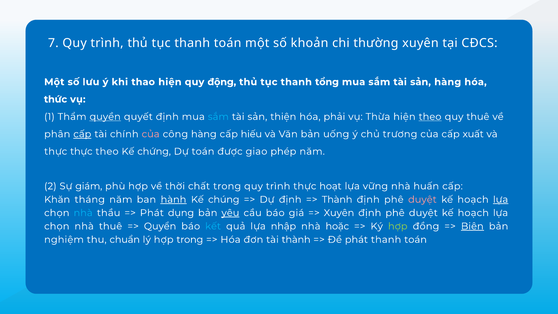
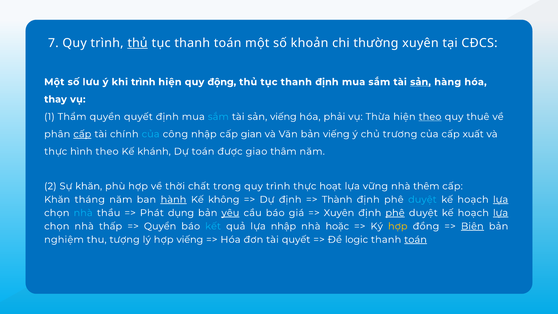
thủ underline: none -> present (138, 43)
khi thao: thao -> trình (143, 82)
thanh tổng: tổng -> định (327, 82)
sản underline: none -> present (421, 82)
thức: thức -> thay (56, 99)
quyền underline: present -> none (105, 117)
sản thiện: thiện -> viếng (283, 117)
của colour: pink -> light blue (151, 134)
công hàng: hàng -> nhập (204, 134)
hiếu: hiếu -> gian (251, 134)
bản uống: uống -> viếng (336, 134)
thực thực: thực -> hình (81, 151)
chứng: chứng -> khánh (154, 151)
phép: phép -> thâm (283, 151)
Sự giám: giám -> khăn (89, 186)
huấn: huấn -> thêm (426, 186)
chúng: chúng -> không (224, 199)
duyệt colour: pink -> light blue (422, 199)
phê underline: none -> present (395, 213)
lựa underline: none -> present (501, 213)
nhà thuê: thuê -> thấp (111, 226)
hợp colour: light green -> yellow (398, 226)
chuẩn: chuẩn -> tượng (125, 239)
hợp trong: trong -> viếng (190, 239)
tài thành: thành -> quyết (296, 239)
Đề phát: phát -> logic (356, 239)
toán underline: none -> present (416, 239)
